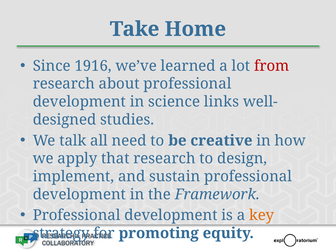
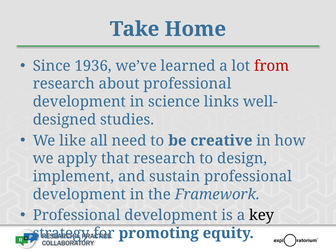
1916: 1916 -> 1936 (93, 66)
talk: talk -> like (73, 141)
key colour: orange -> black (262, 215)
